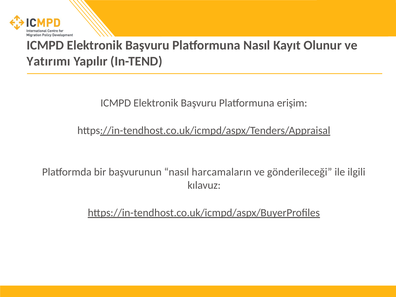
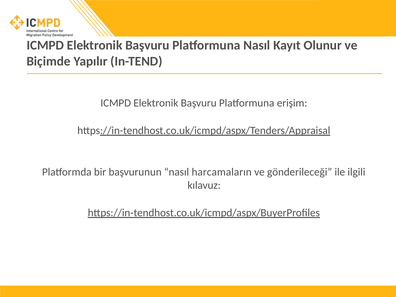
Yatırımı: Yatırımı -> Biçimde (49, 61)
